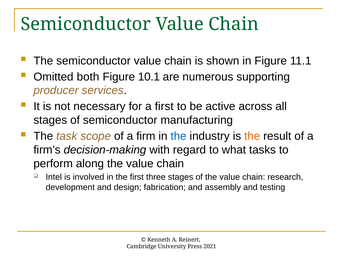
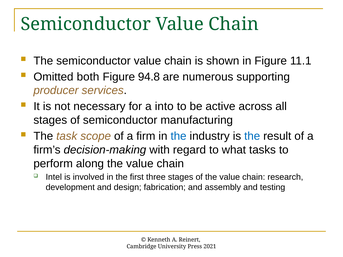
10.1: 10.1 -> 94.8 (149, 77)
a first: first -> into (164, 107)
the colour: orange -> blue (252, 136)
